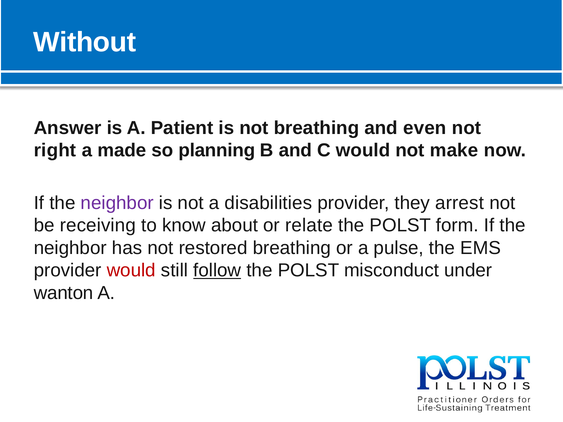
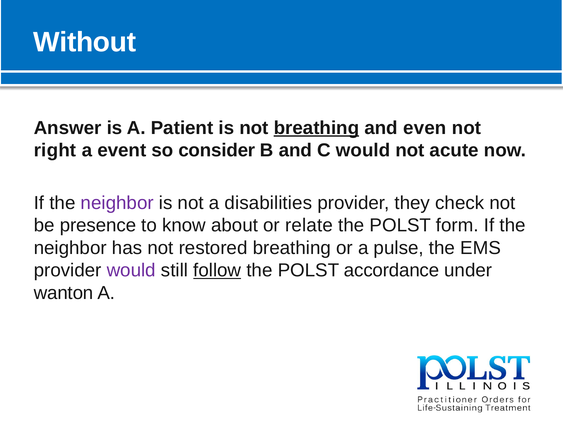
breathing underline: none -> present (316, 128)
made: made -> event (122, 151)
planning: planning -> consider (217, 151)
make: make -> acute (454, 151)
arrest: arrest -> check (460, 203)
receiving: receiving -> presence (98, 226)
would colour: red -> purple (131, 271)
misconduct: misconduct -> accordance (392, 271)
